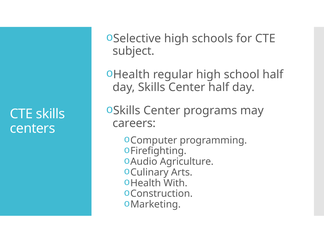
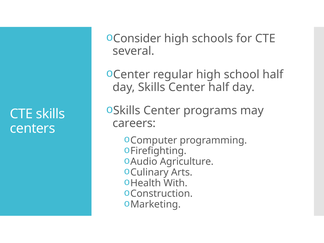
Selective: Selective -> Consider (137, 38)
subject: subject -> several (133, 51)
Health: Health -> Center (132, 75)
